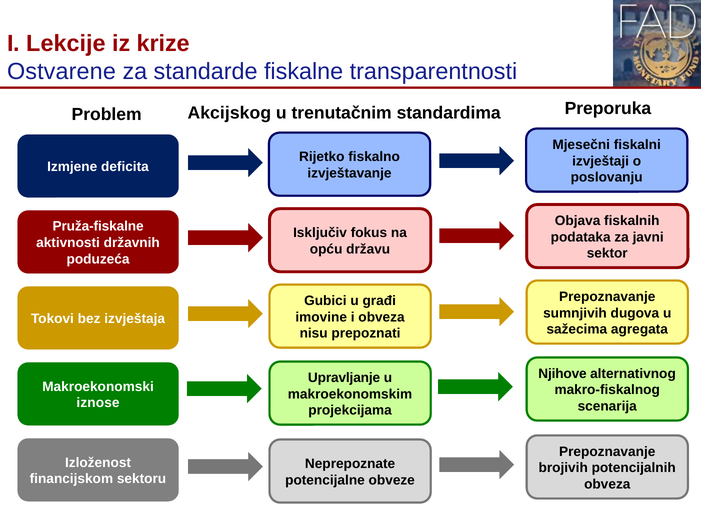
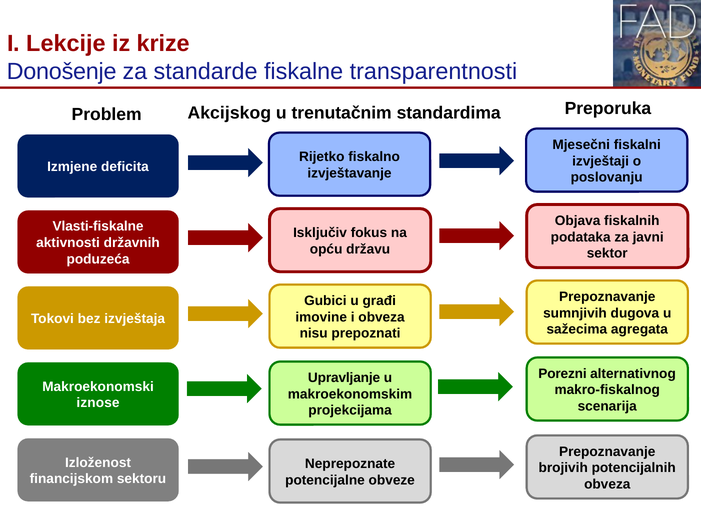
Ostvarene: Ostvarene -> Donošenje (62, 72)
Pruža-fiskalne: Pruža-fiskalne -> Vlasti-fiskalne (98, 226)
Njihove: Njihove -> Porezni (563, 373)
